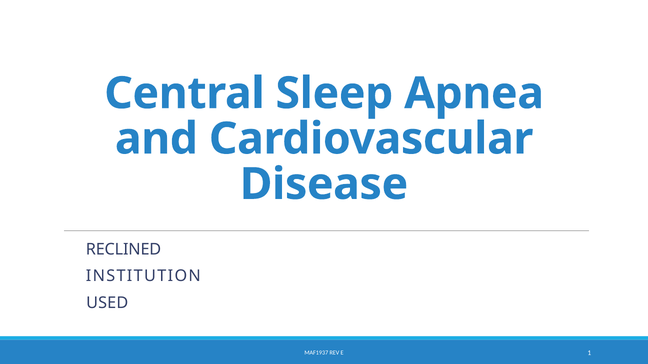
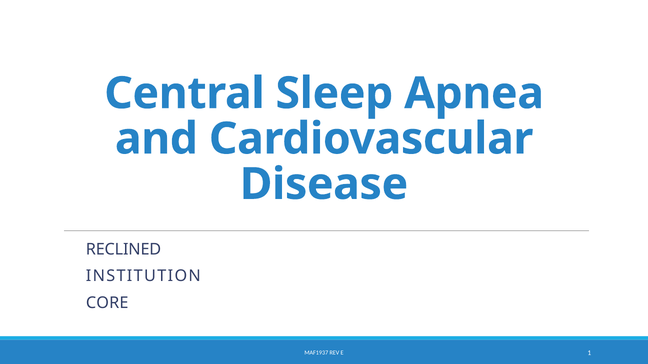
USED: USED -> CORE (107, 303)
